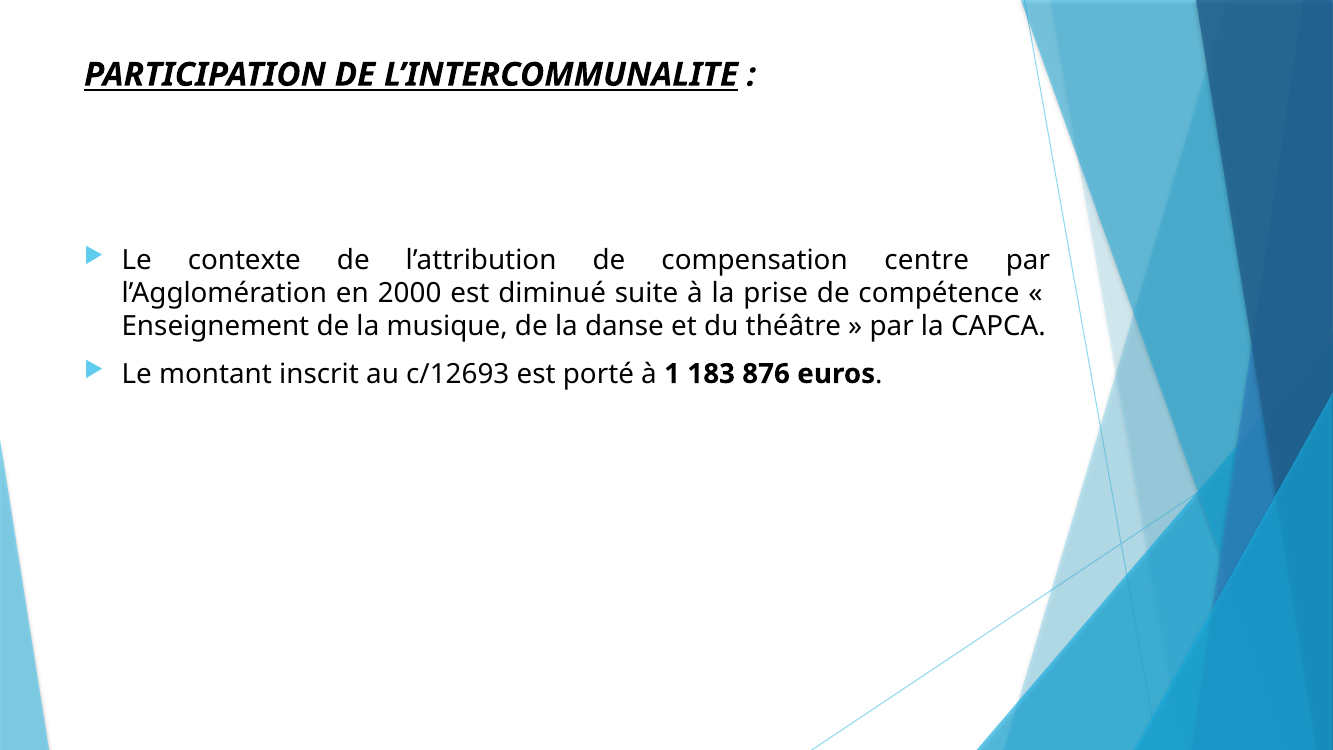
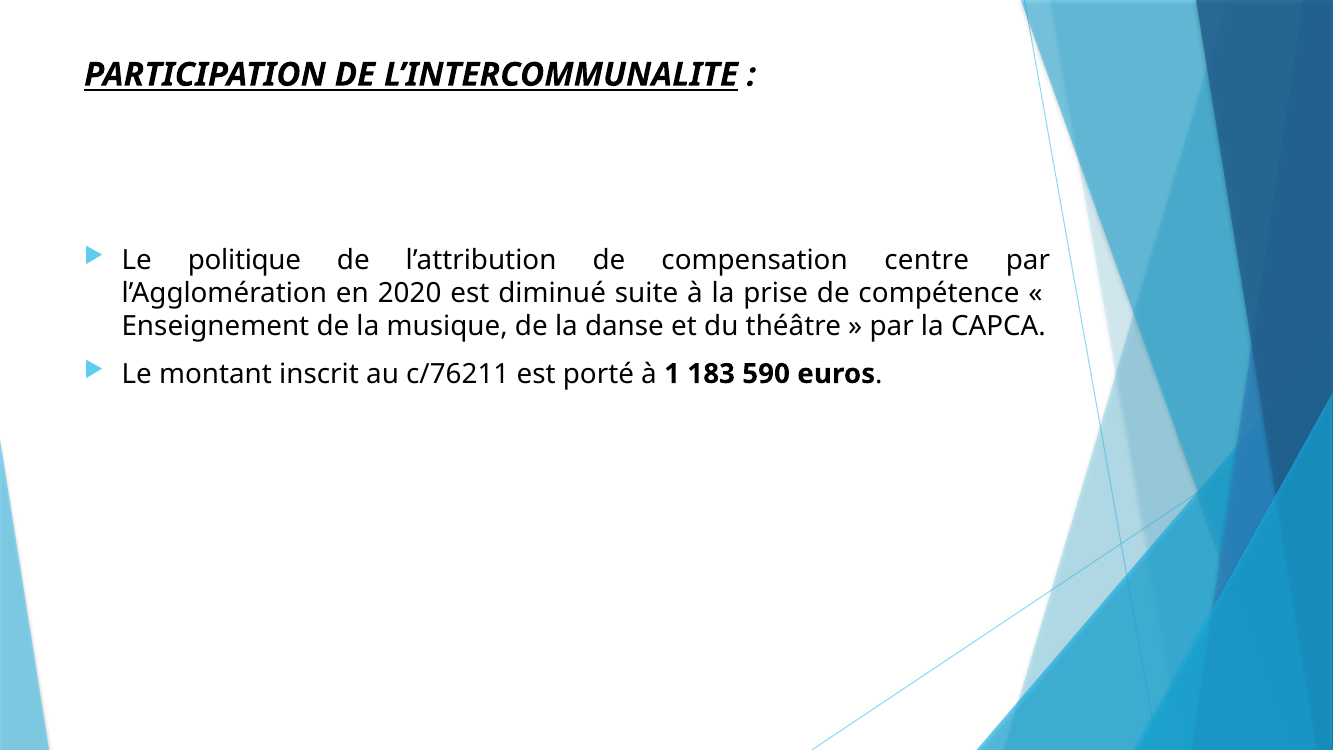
contexte: contexte -> politique (244, 260)
2000: 2000 -> 2020 (410, 293)
c/12693: c/12693 -> c/76211 (458, 374)
876: 876 -> 590 (766, 374)
